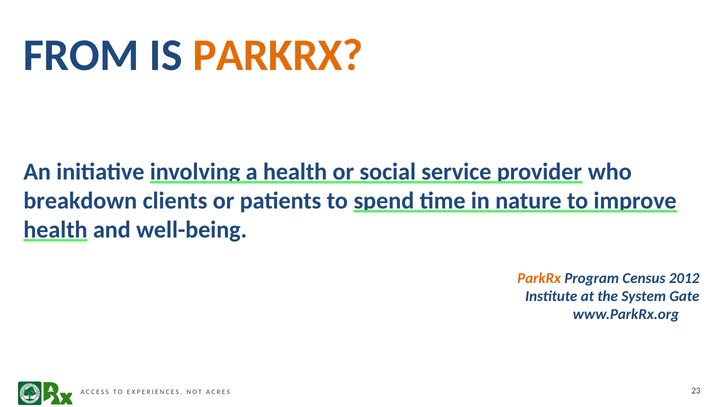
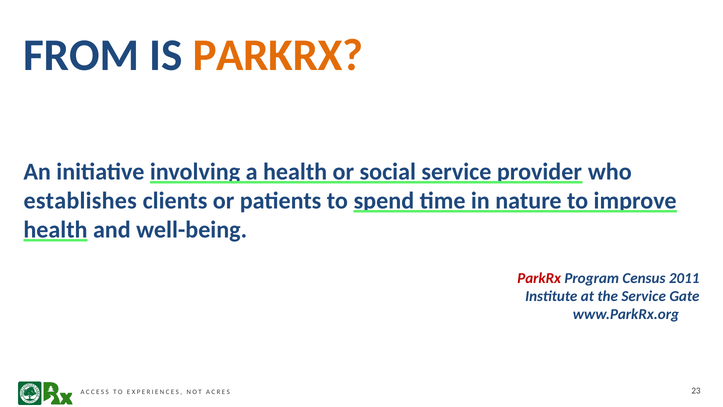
breakdown: breakdown -> establishes (80, 201)
ParkRx colour: orange -> red (539, 278)
2012: 2012 -> 2011 (684, 278)
the System: System -> Service (644, 296)
